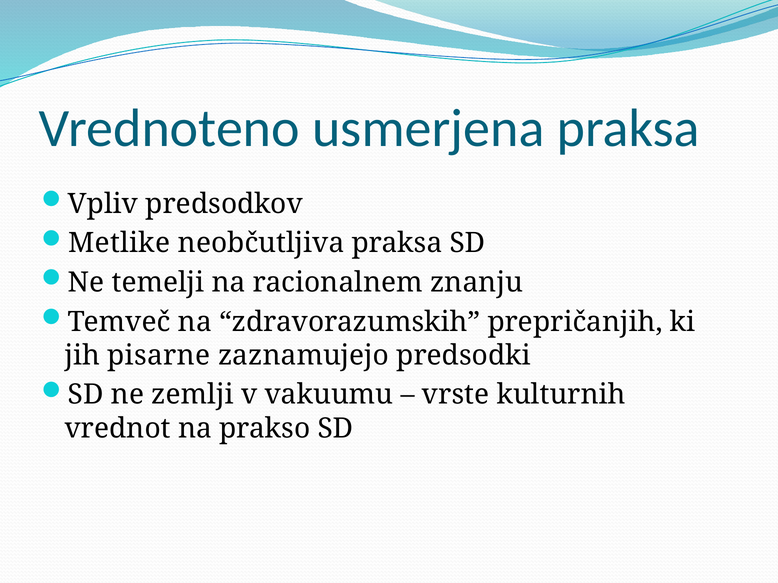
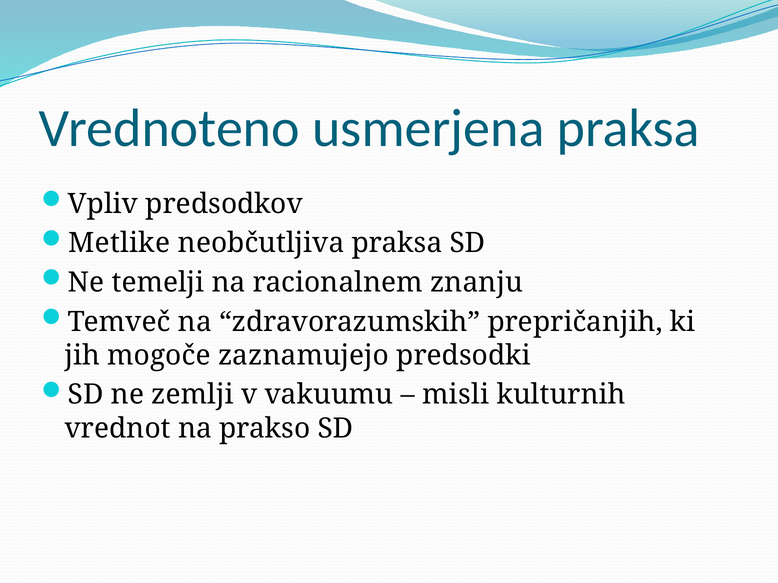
pisarne: pisarne -> mogoče (159, 356)
vrste: vrste -> misli (456, 395)
